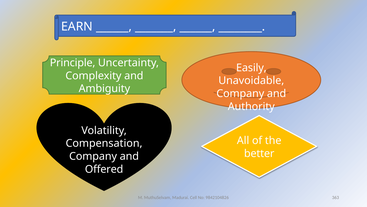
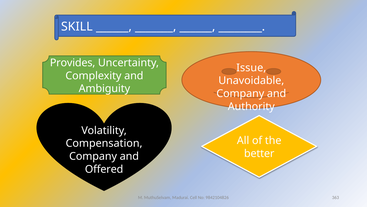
EARN: EARN -> SKILL (77, 26)
Principle: Principle -> Provides (73, 63)
Easily: Easily -> Issue (251, 68)
